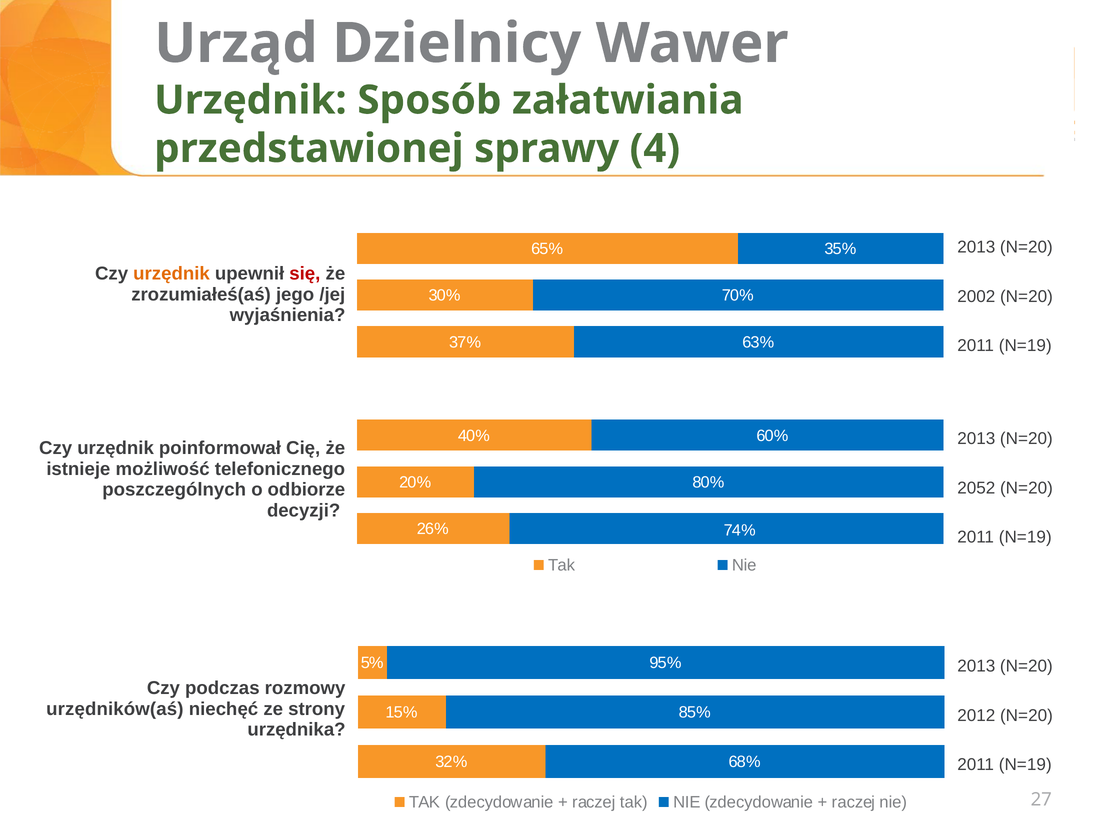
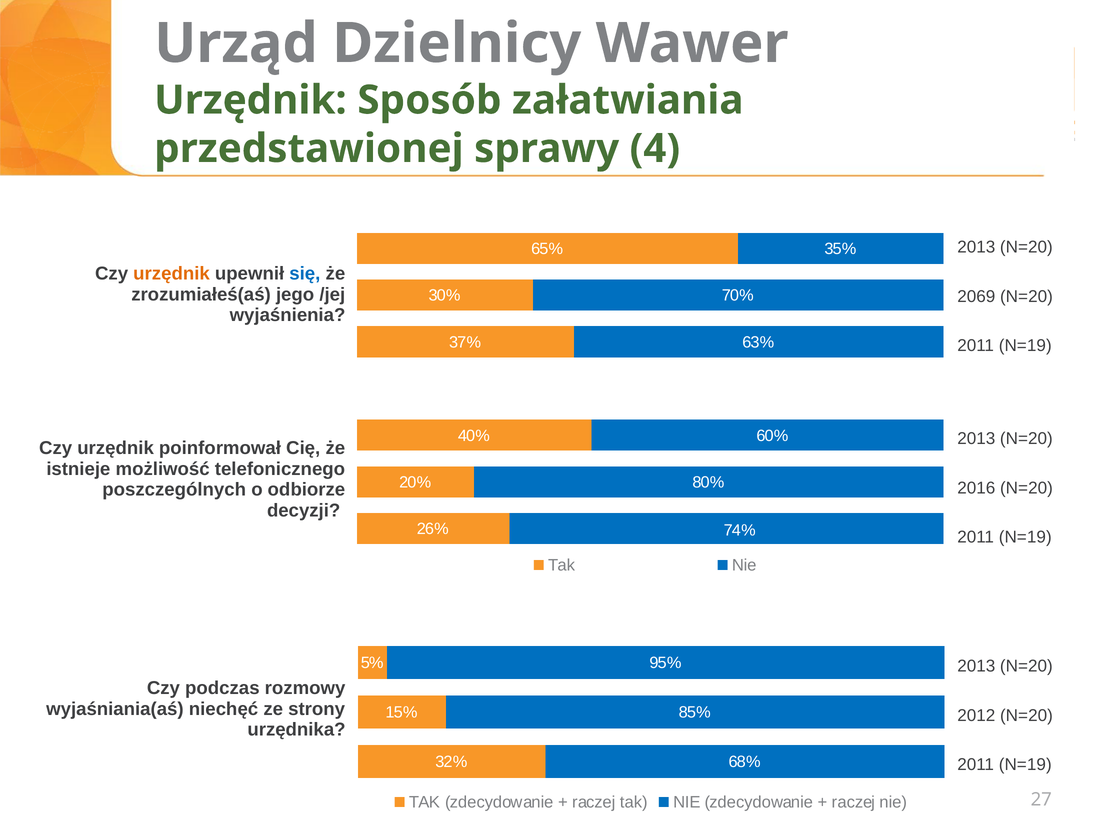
się colour: red -> blue (305, 274)
2002: 2002 -> 2069 (976, 297)
2052: 2052 -> 2016 (976, 488)
urzędników(aś: urzędników(aś -> wyjaśniania(aś (115, 709)
